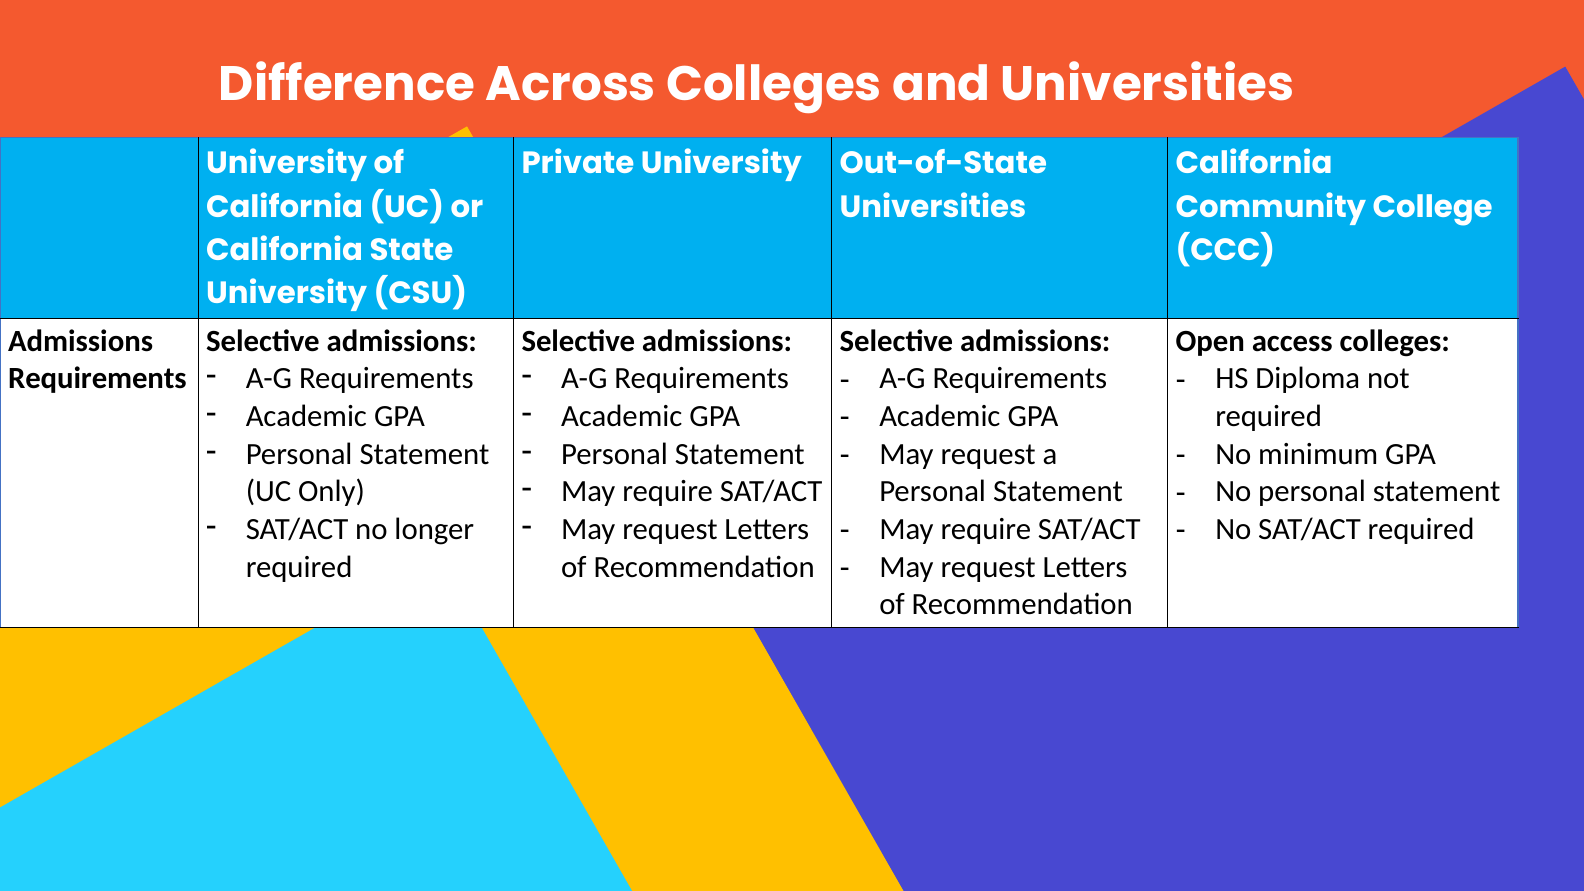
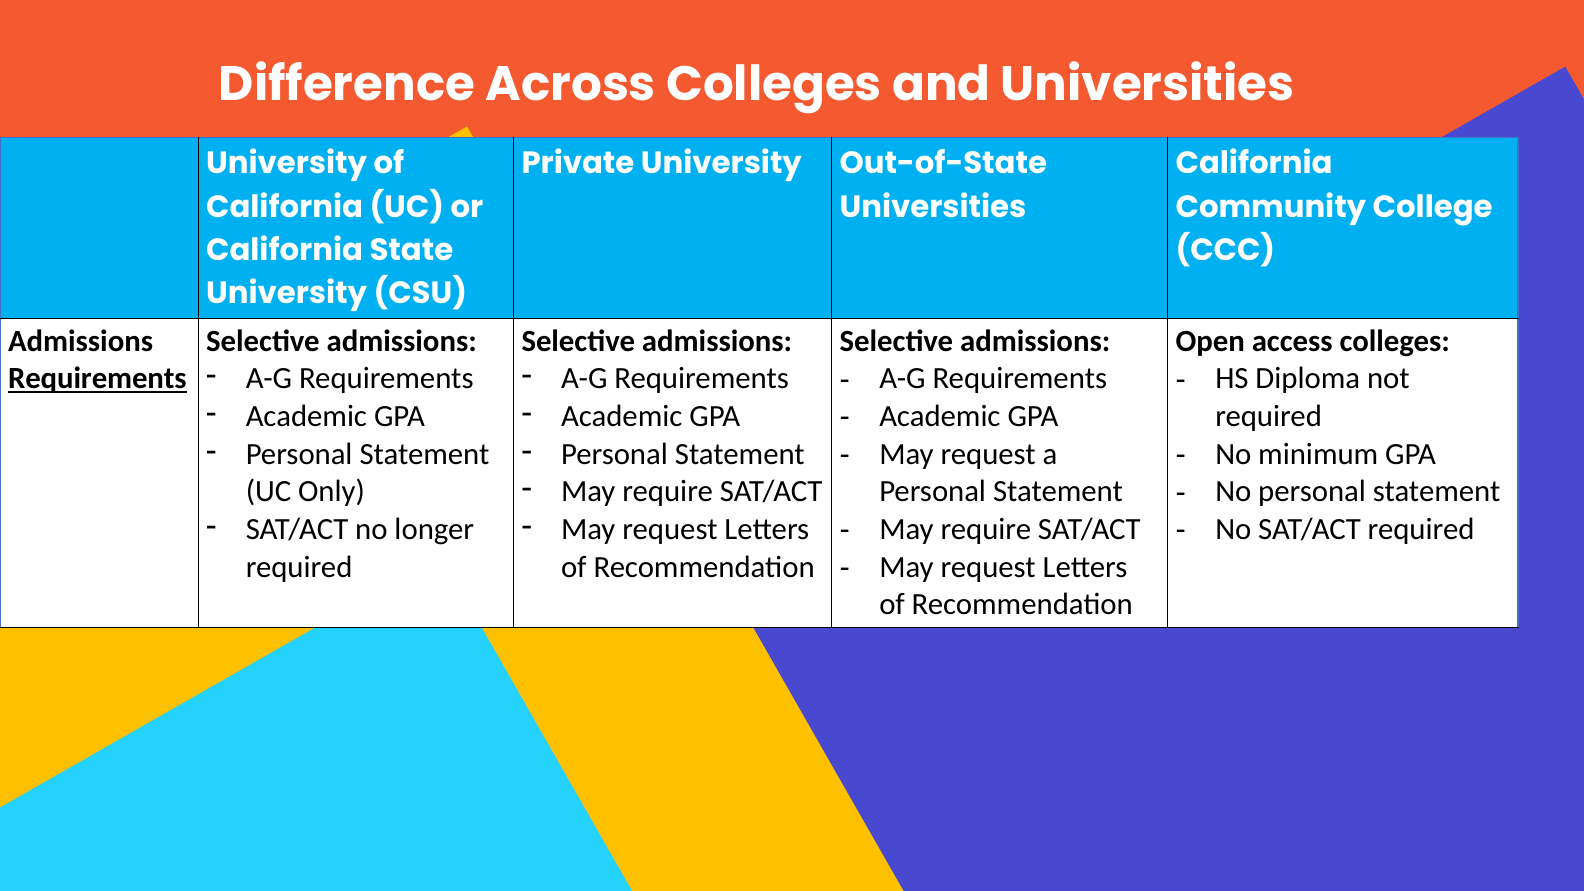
Requirements underline: none -> present (97, 379)
